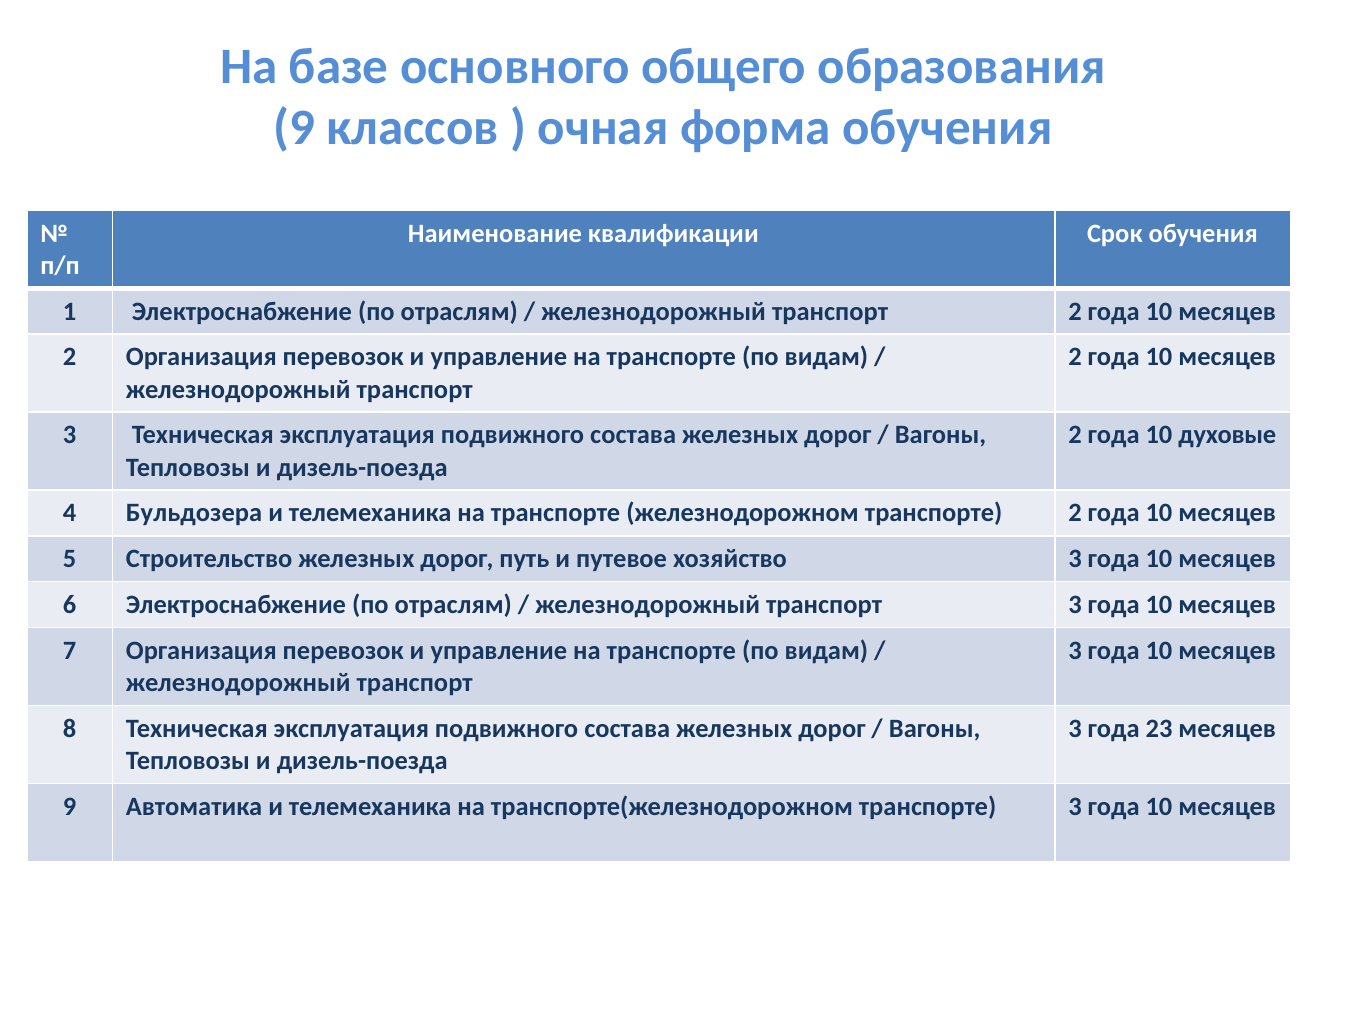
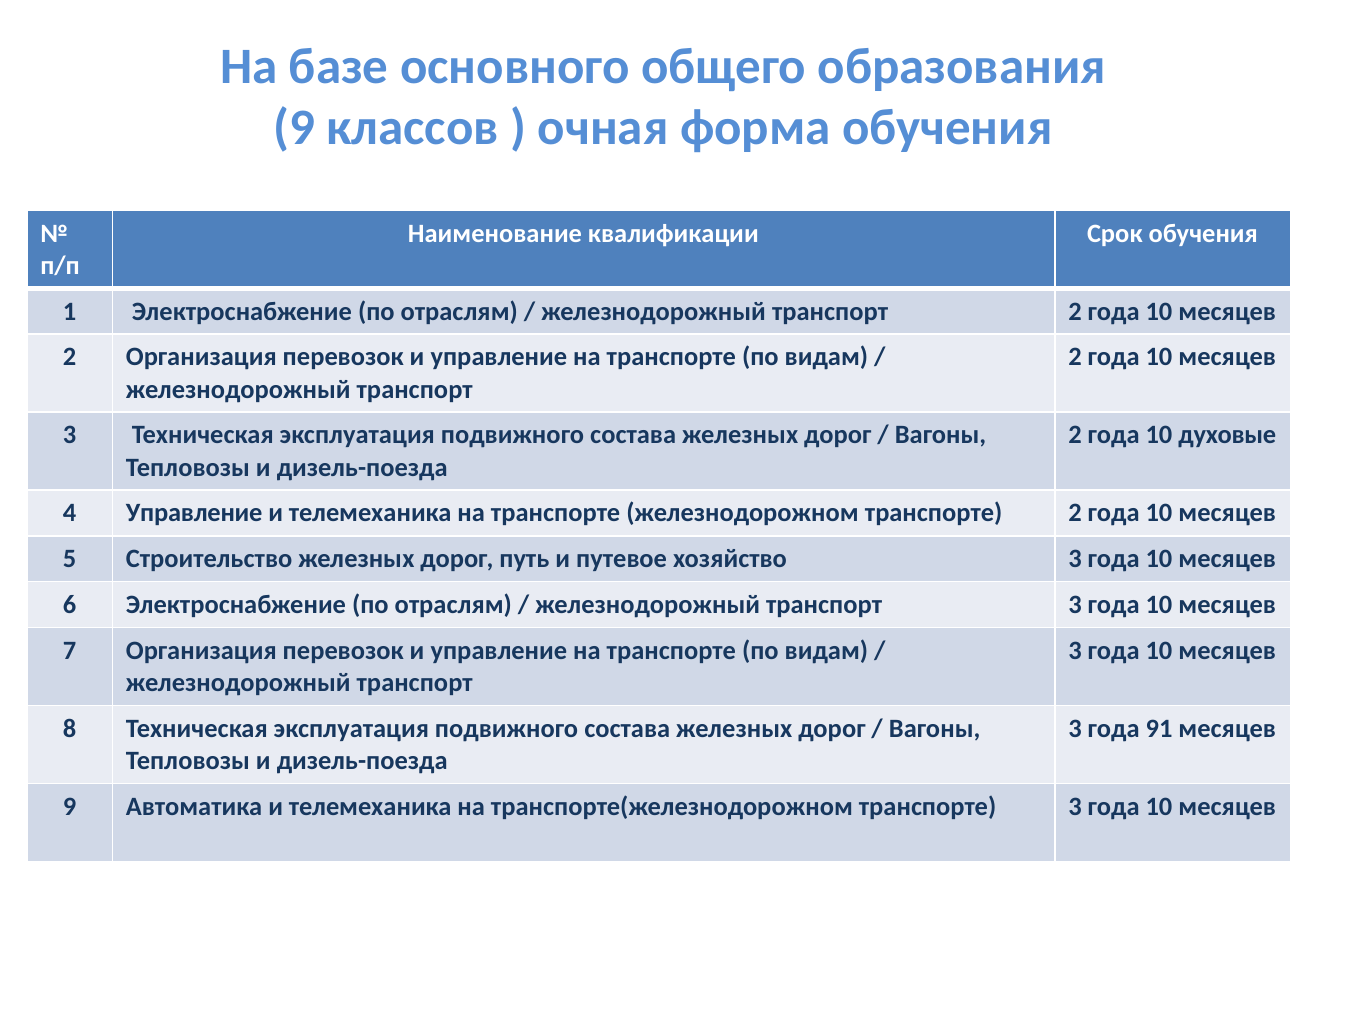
4 Бульдозера: Бульдозера -> Управление (194, 513)
23: 23 -> 91 (1159, 729)
